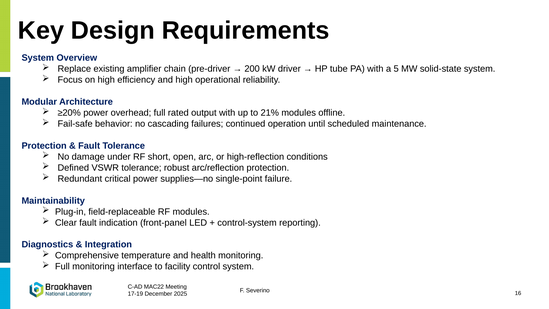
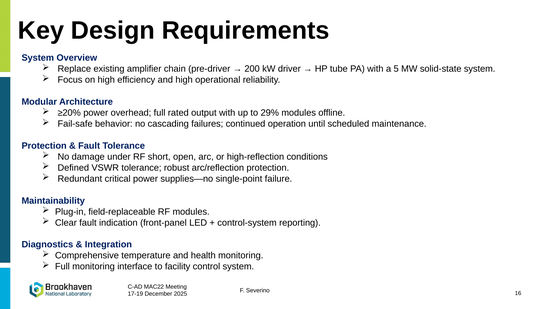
21%: 21% -> 29% (270, 113)
